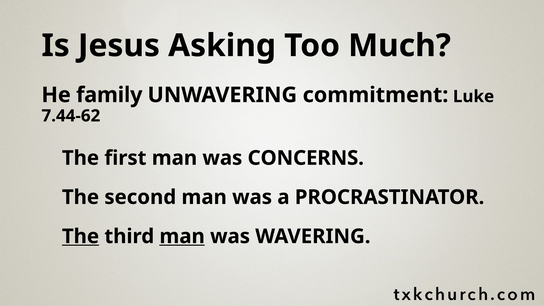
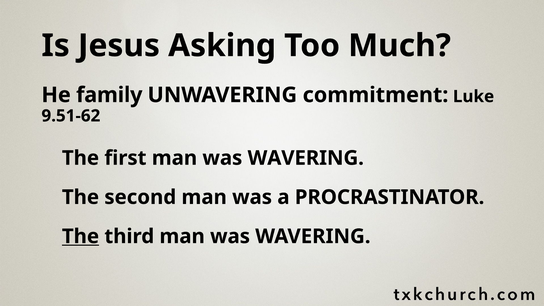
7.44-62: 7.44-62 -> 9.51-62 (71, 116)
first man was CONCERNS: CONCERNS -> WAVERING (306, 158)
man underline: present -> none (182, 236)
